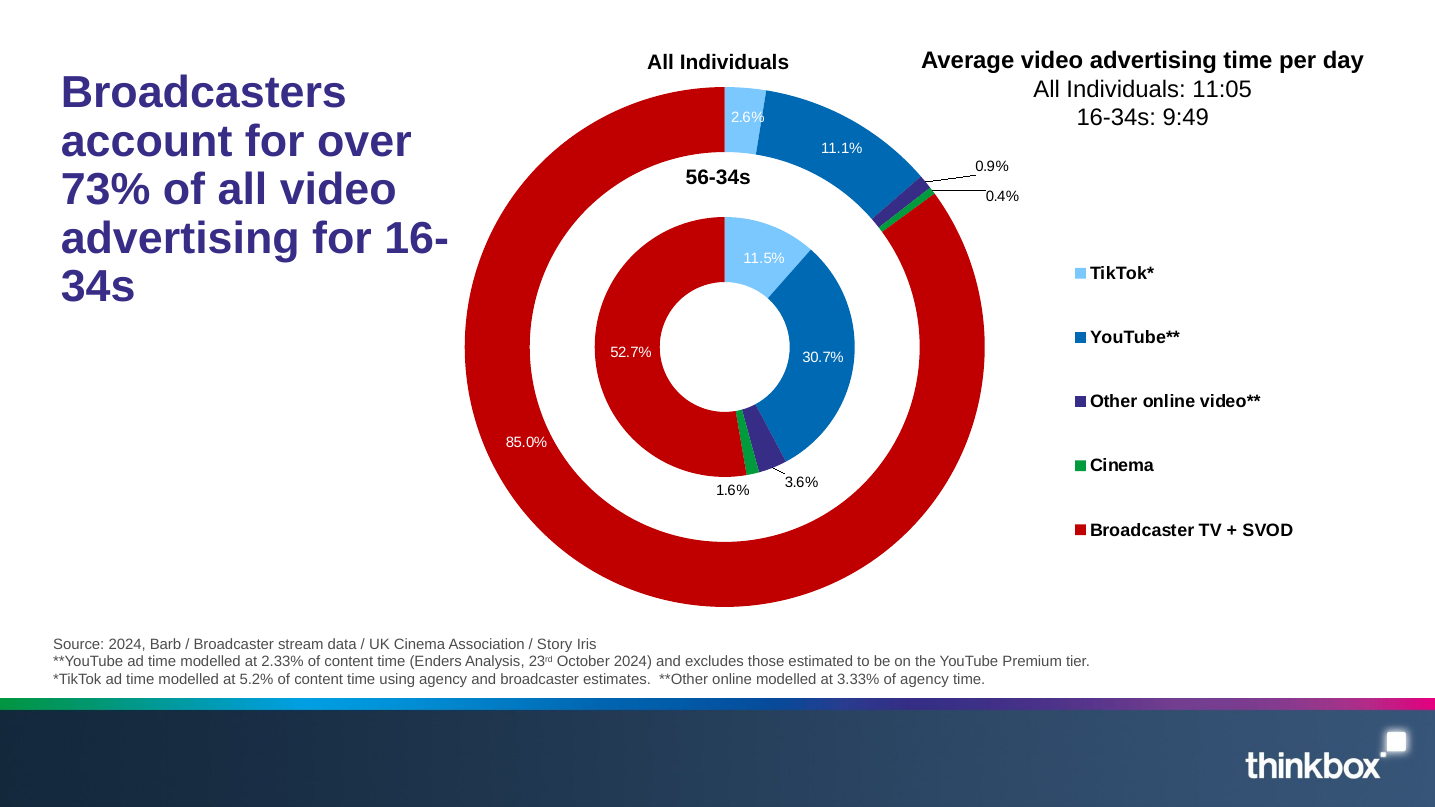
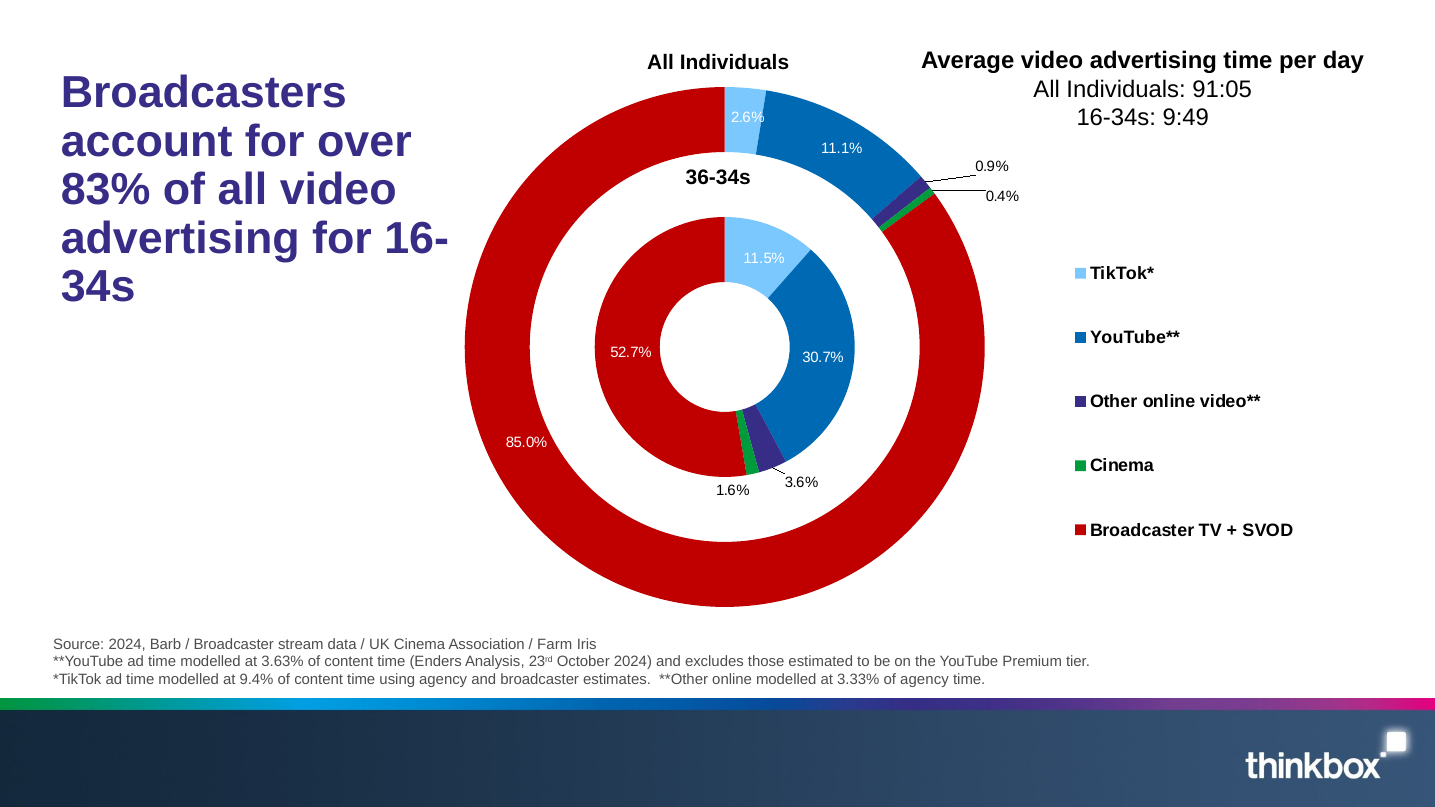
11:05: 11:05 -> 91:05 (1222, 89)
56-34s: 56-34s -> 36-34s (718, 178)
73%: 73% -> 83% (106, 190)
Story: Story -> Farm (555, 644)
2.33%: 2.33% -> 3.63% (283, 662)
5.2%: 5.2% -> 9.4% (257, 680)
